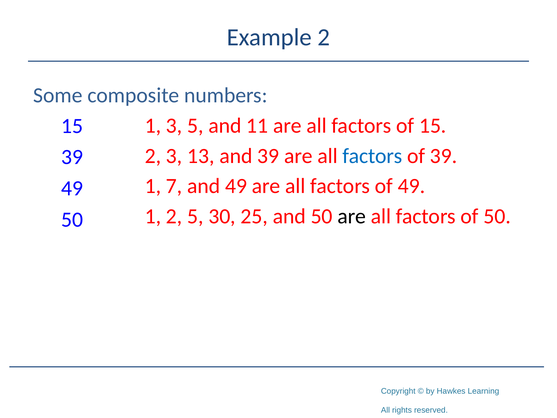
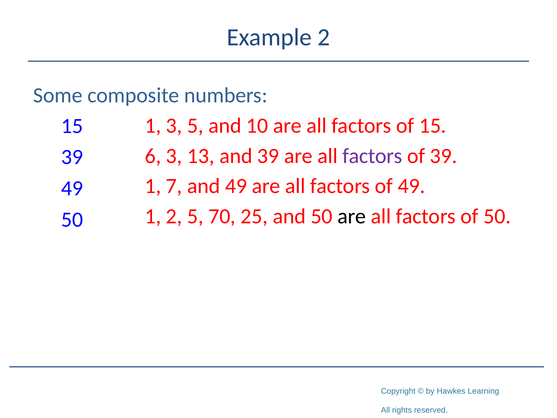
11: 11 -> 10 (257, 125)
2: 2 -> 6 (153, 156)
factors colour: blue -> purple (372, 156)
30: 30 -> 70 (222, 216)
